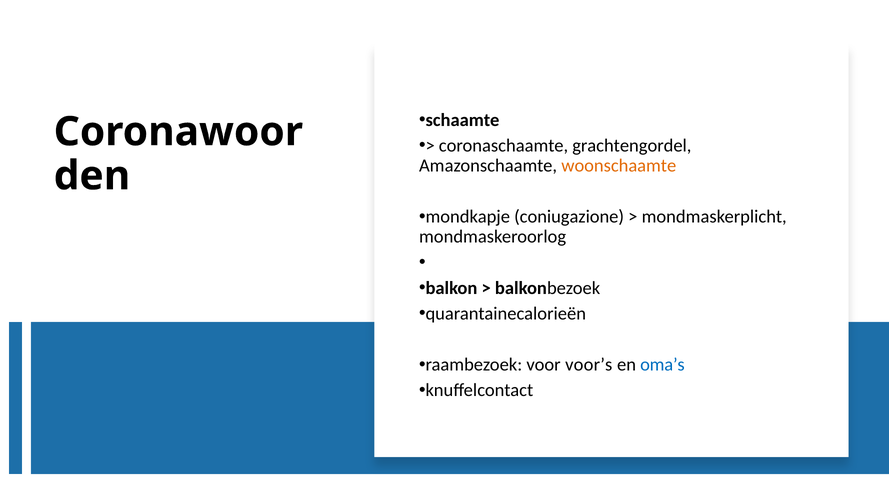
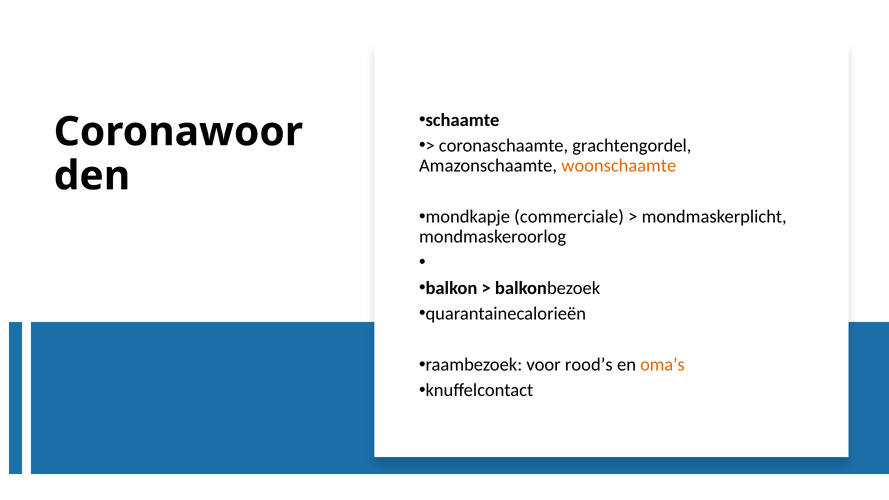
coniugazione: coniugazione -> commerciale (569, 217)
voor’s: voor’s -> rood’s (589, 365)
oma’s colour: blue -> orange (662, 365)
